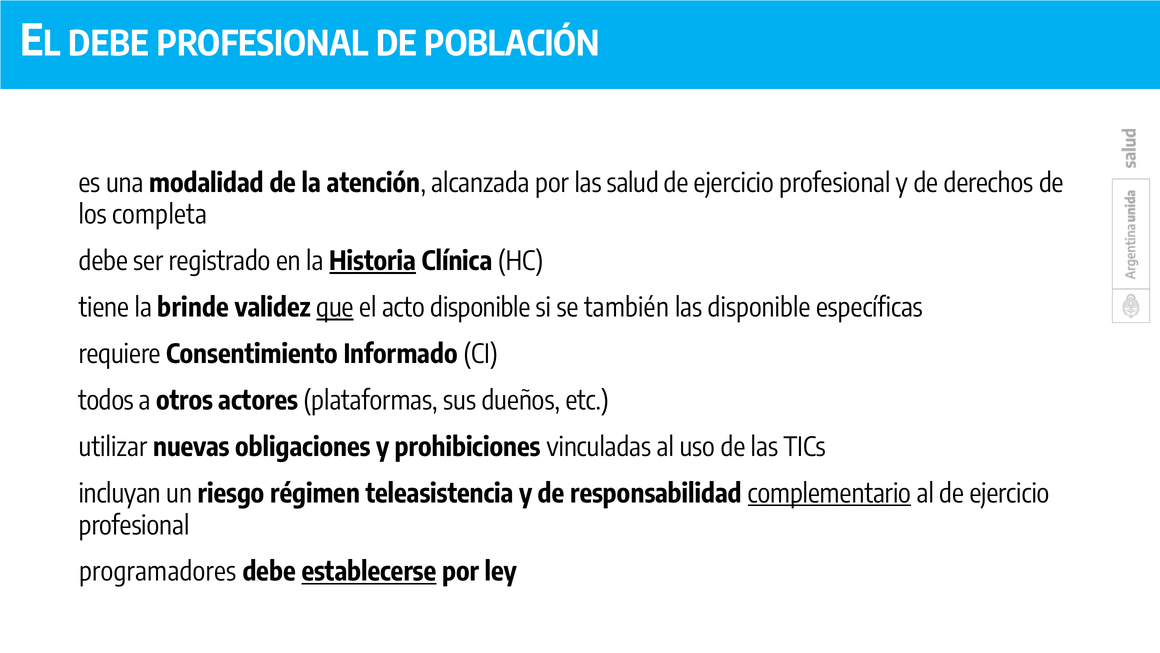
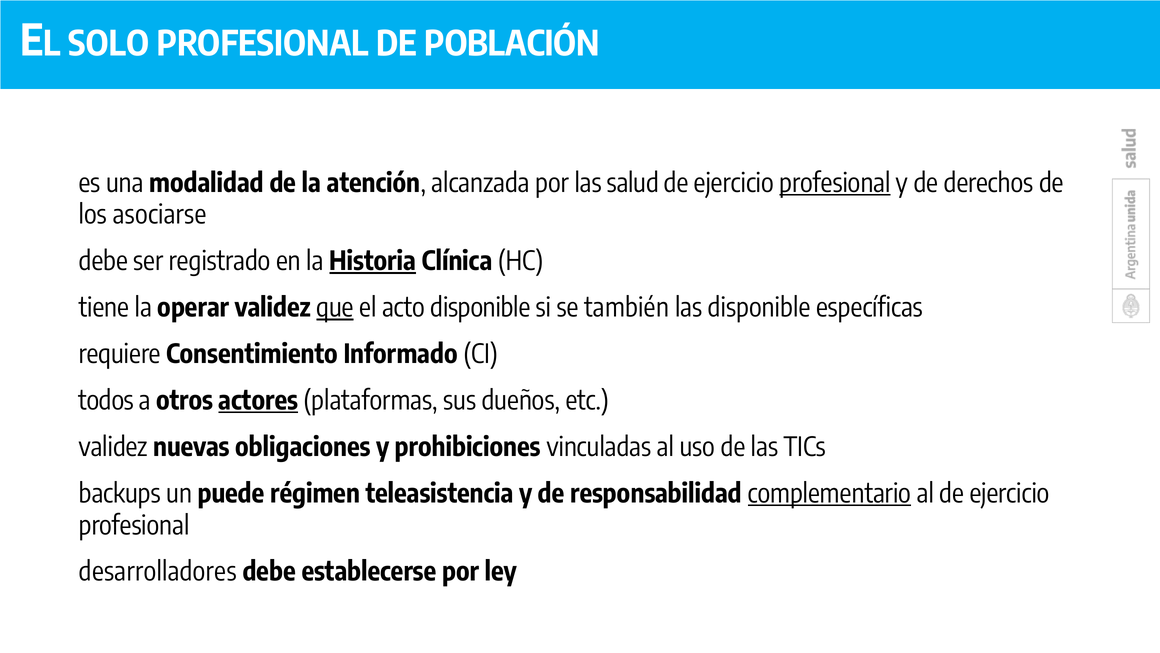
DEBE: DEBE -> SOLO (109, 44)
profesional underline: none -> present (835, 183)
completa: completa -> asociarse (160, 215)
brinde: brinde -> operar (193, 308)
actores underline: none -> present (258, 401)
utilizar: utilizar -> validez (113, 447)
incluyan: incluyan -> backups (120, 493)
riesgo: riesgo -> puede (231, 493)
programadores: programadores -> desarrolladores (158, 572)
establecerse underline: present -> none (369, 572)
